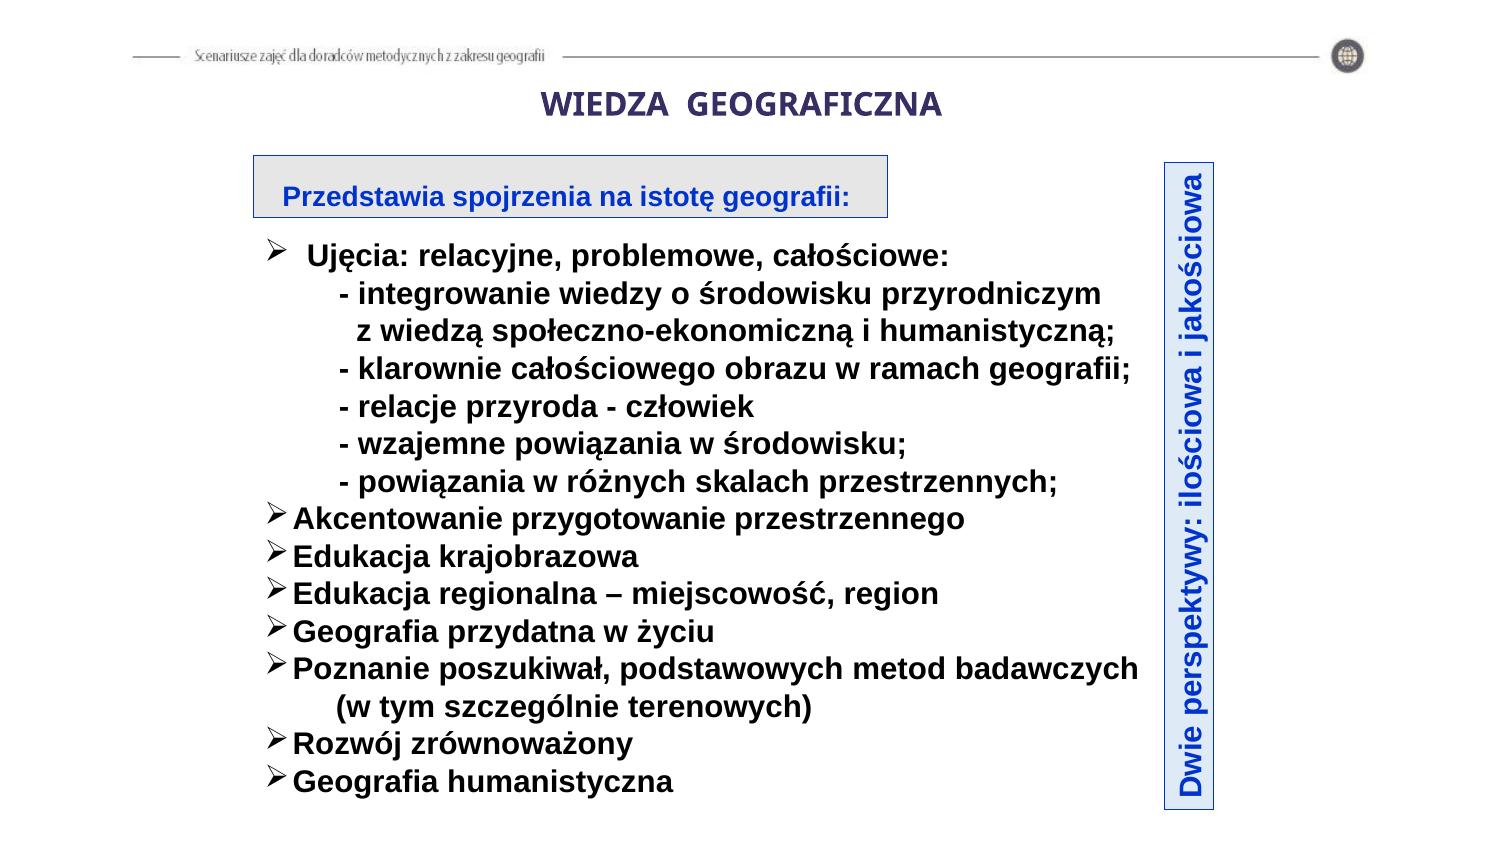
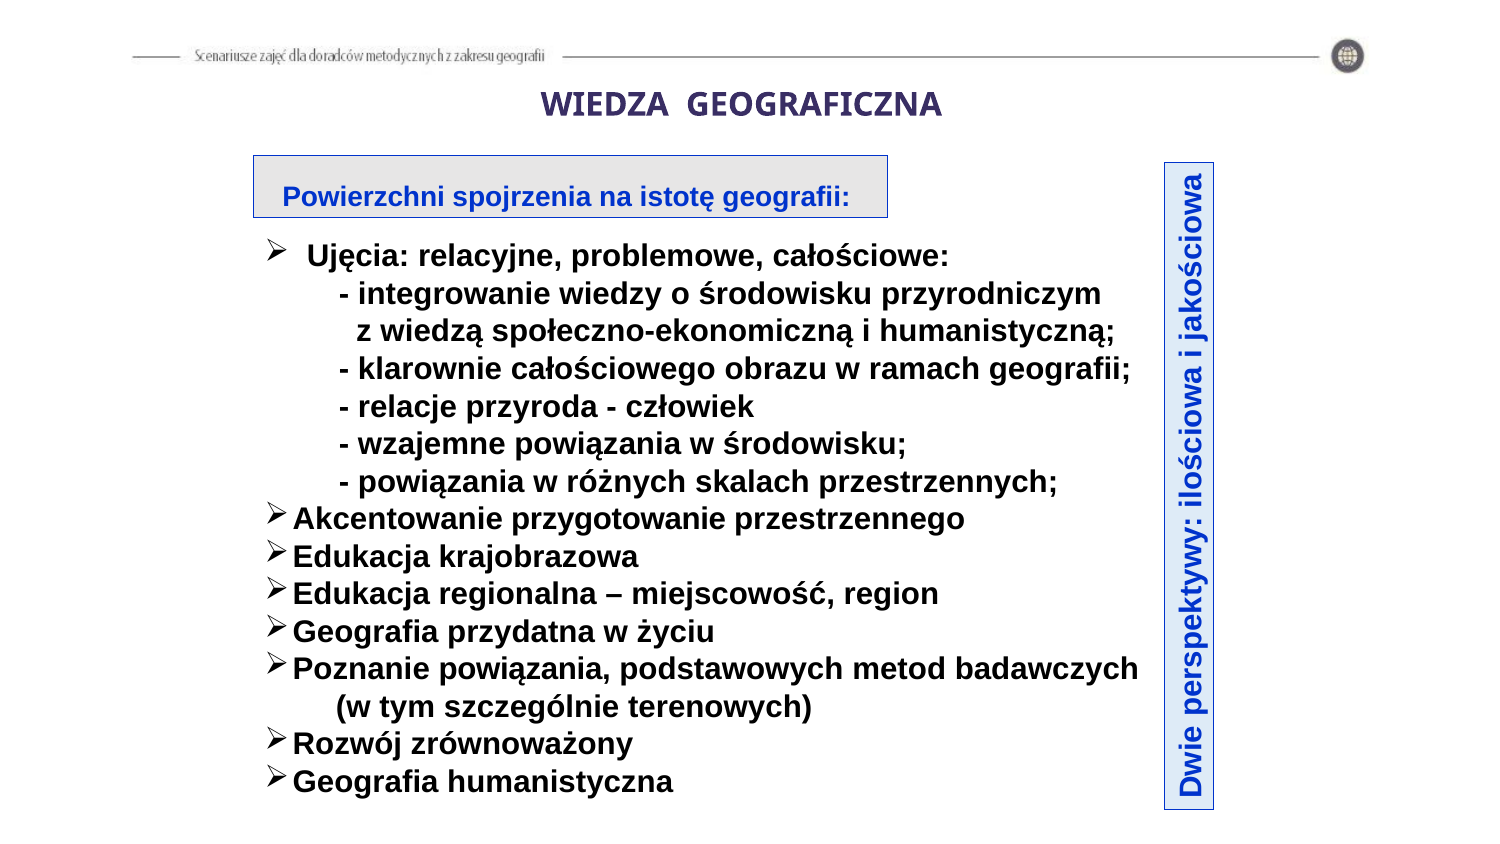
Przedstawia: Przedstawia -> Powierzchni (364, 197)
poszukiwał: poszukiwał -> powiązania (525, 669)
